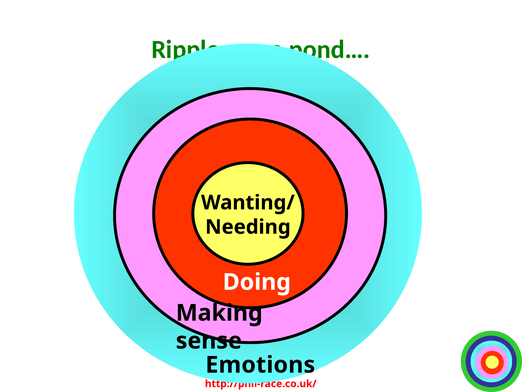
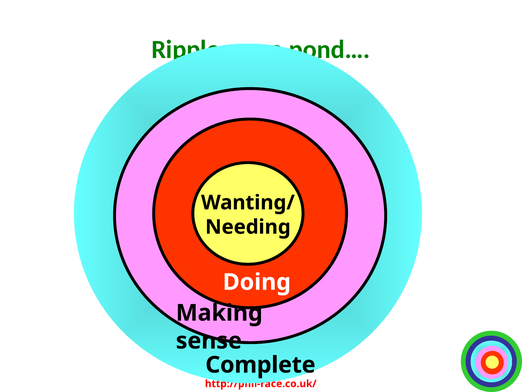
Emotions: Emotions -> Complete (260, 364)
